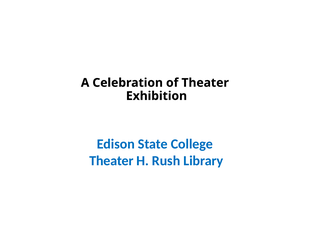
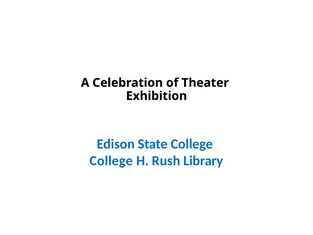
Theater: Theater -> College (111, 161)
